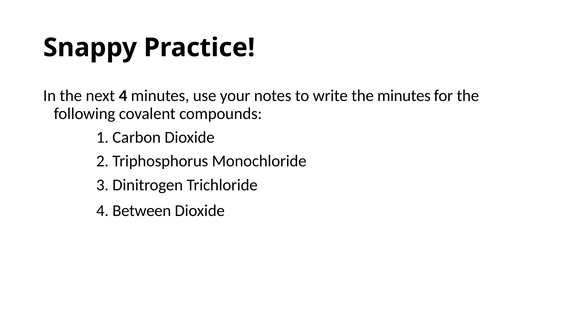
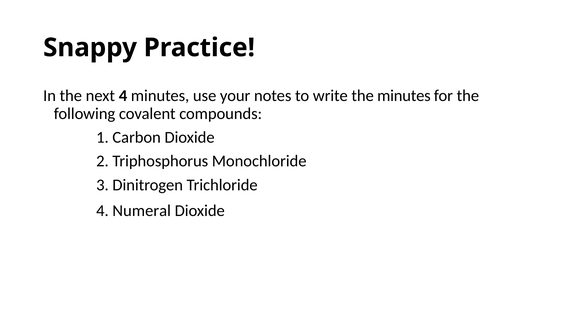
Between: Between -> Numeral (142, 210)
